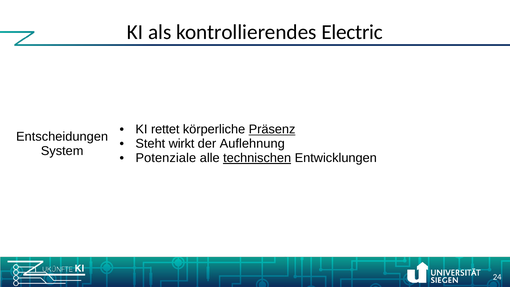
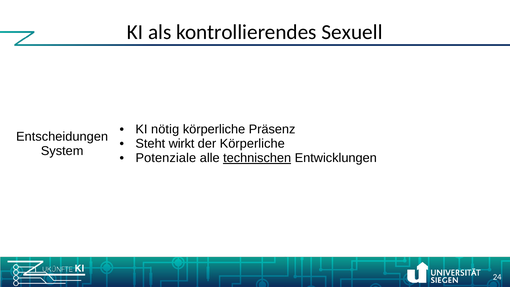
Electric: Electric -> Sexuell (352, 32)
rettet: rettet -> nötig (165, 129)
Präsenz underline: present -> none (272, 129)
der Auflehnung: Auflehnung -> Körperliche (252, 144)
